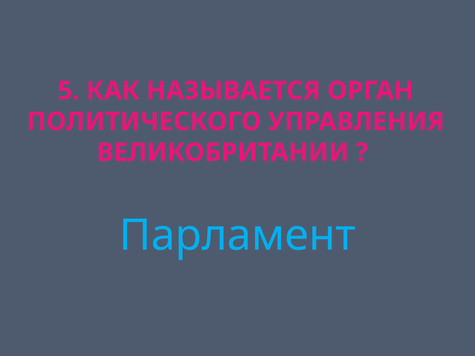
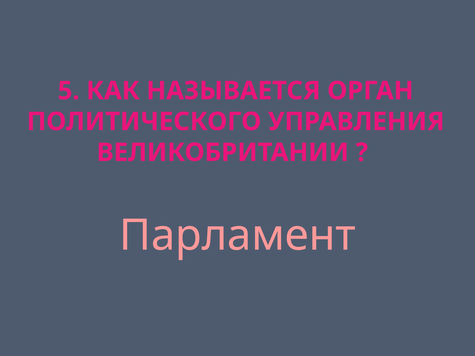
Парламент colour: light blue -> pink (237, 235)
